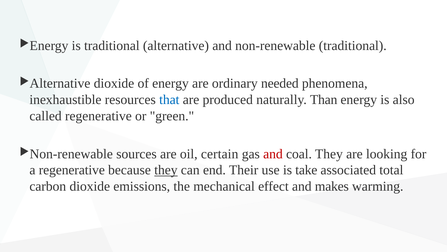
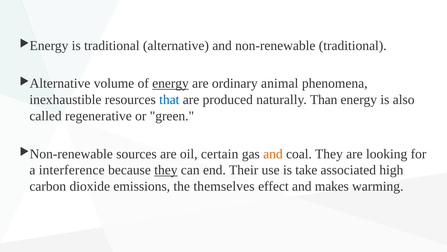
dioxide: dioxide -> volume (114, 83)
energy underline: none -> present (171, 83)
needed: needed -> animal (280, 83)
and colour: red -> orange (273, 154)
a regenerative: regenerative -> interference (72, 170)
total: total -> high (391, 170)
mechanical: mechanical -> themselves (224, 186)
